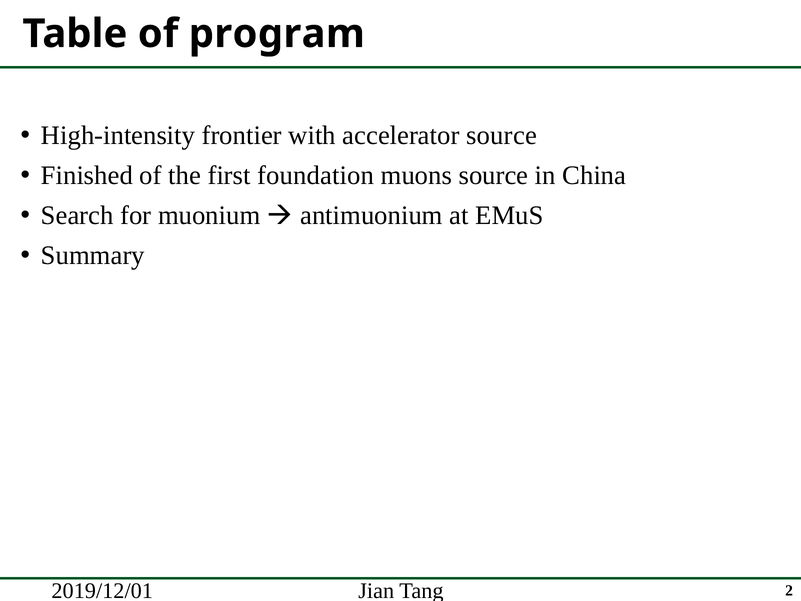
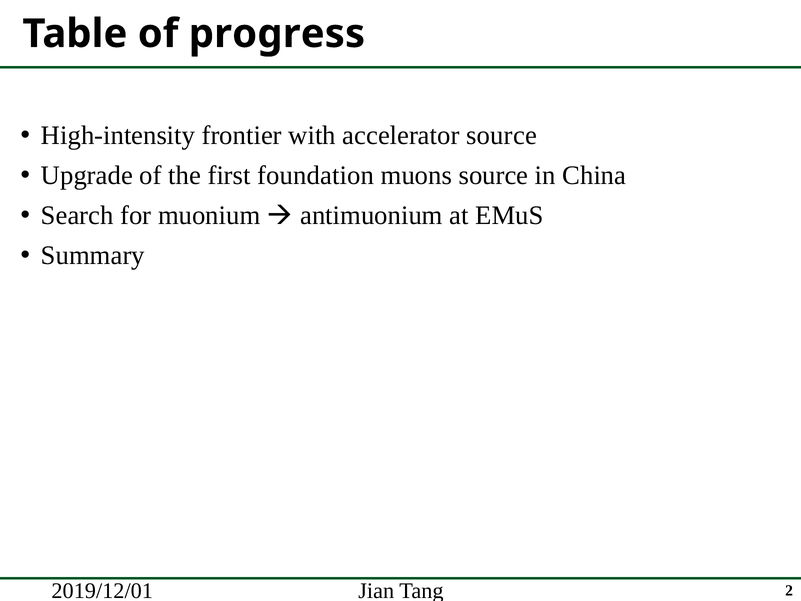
program: program -> progress (277, 34)
Finished: Finished -> Upgrade (87, 175)
